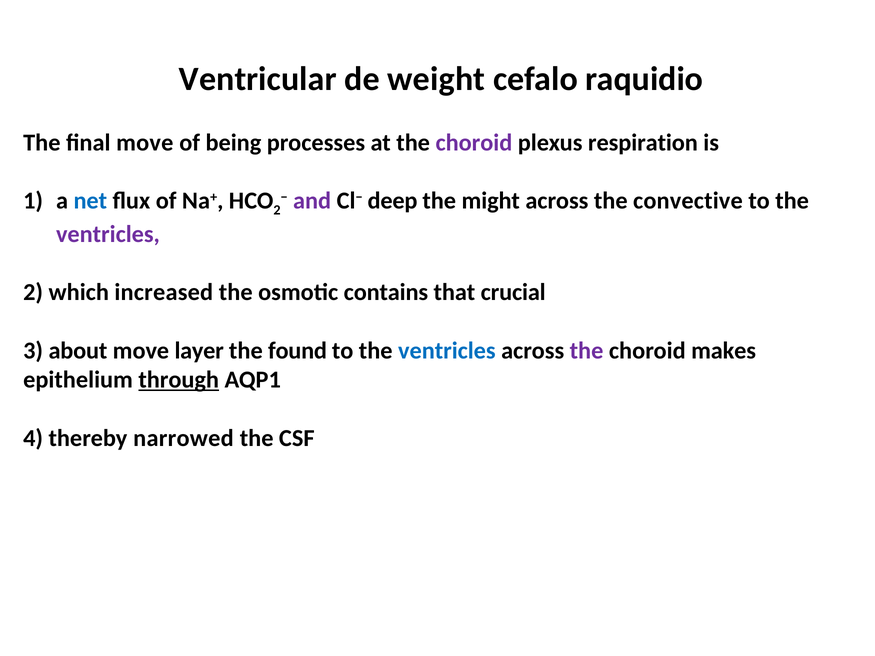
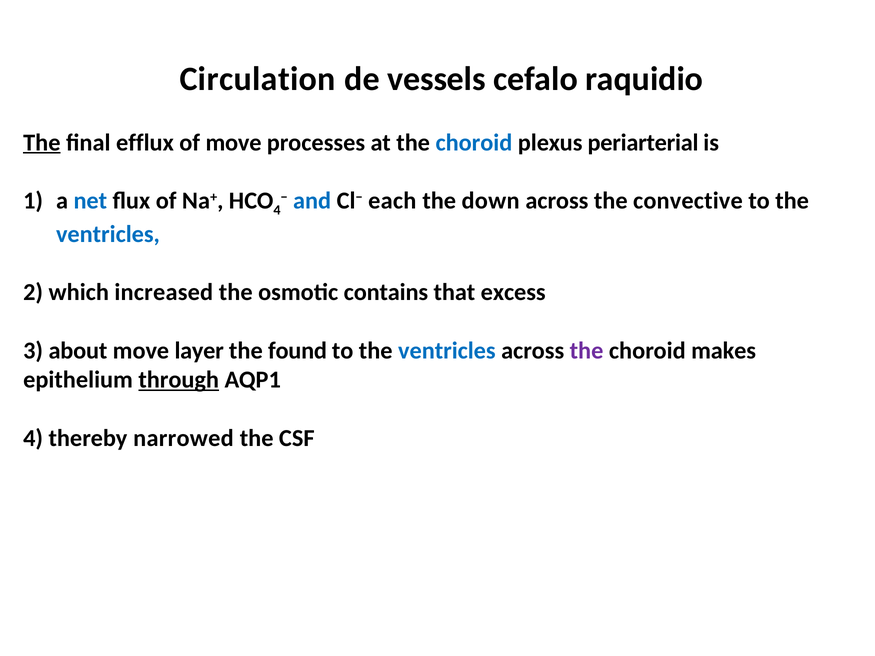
Ventricular: Ventricular -> Circulation (258, 79)
weight: weight -> vessels (436, 79)
The underline: none -> present (42, 143)
final move: move -> efflux (145, 143)
of being: being -> move (234, 143)
choroid colour: purple -> blue (474, 143)
respiration: respiration -> periarterial (643, 143)
2: 2 -> 4 (277, 210)
and colour: purple -> blue (312, 201)
deep: deep -> each (392, 201)
might: might -> down (491, 201)
ventricles colour: purple -> blue (108, 234)
crucial: crucial -> excess (513, 292)
